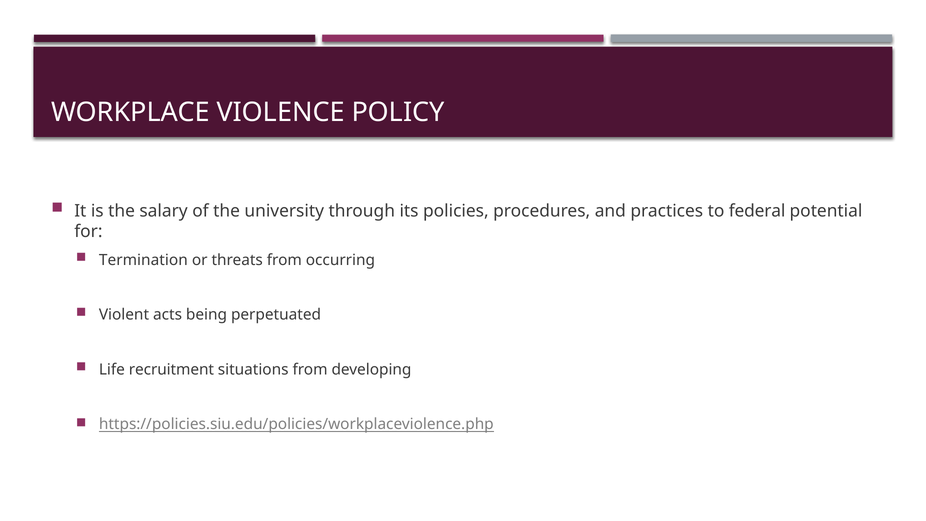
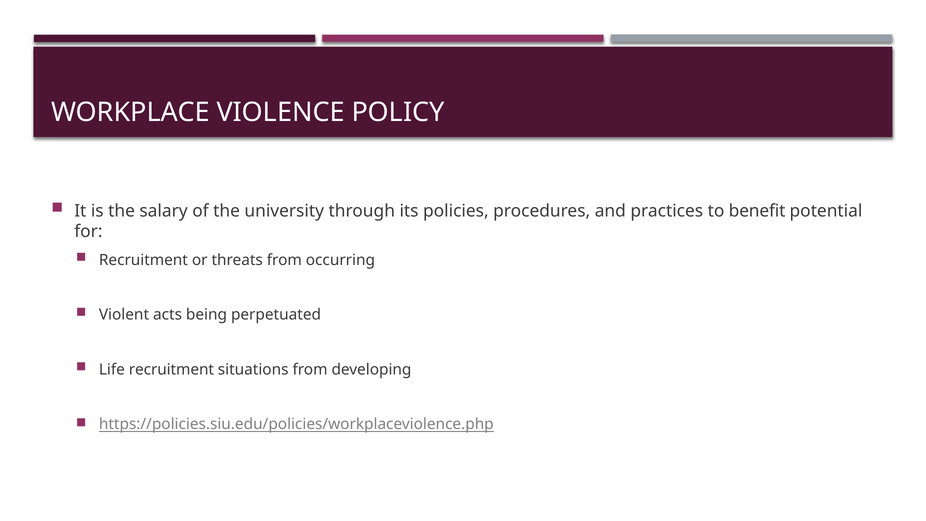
federal: federal -> benefit (757, 211)
Termination: Termination -> Recruitment (143, 260)
